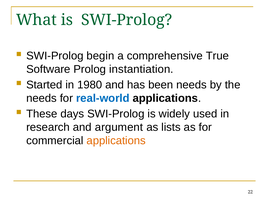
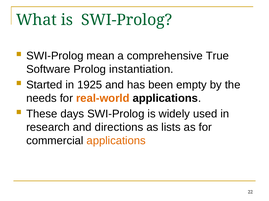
begin: begin -> mean (101, 56)
1980: 1980 -> 1925 (90, 85)
been needs: needs -> empty (192, 85)
real-world colour: blue -> orange (103, 99)
argument: argument -> directions (119, 128)
